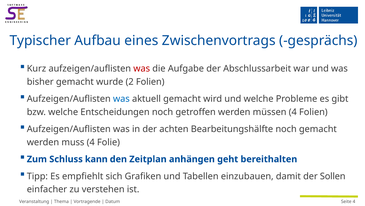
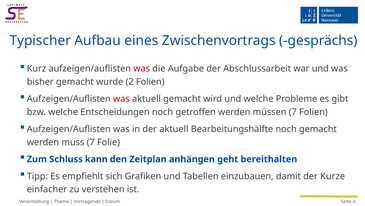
was colour: blue -> red (121, 99)
müssen 4: 4 -> 7 (293, 112)
der achten: achten -> aktuell (174, 129)
muss 4: 4 -> 7 (91, 142)
Sollen: Sollen -> Kurze (333, 176)
